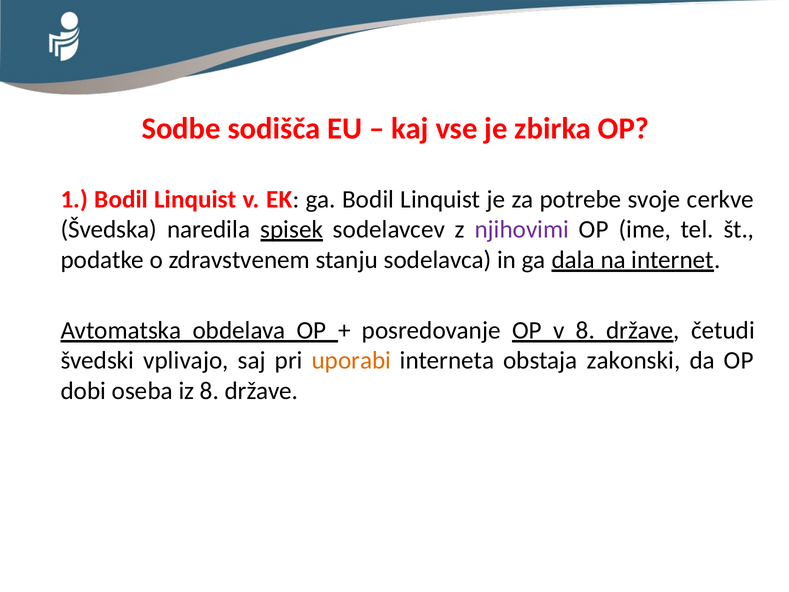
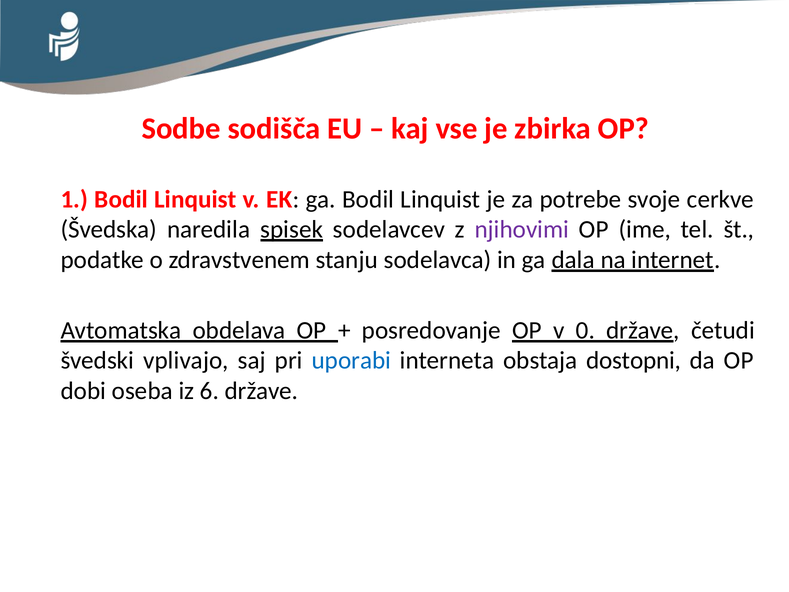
v 8: 8 -> 0 (585, 330)
uporabi colour: orange -> blue (351, 360)
zakonski: zakonski -> dostopni (634, 360)
iz 8: 8 -> 6 (209, 391)
